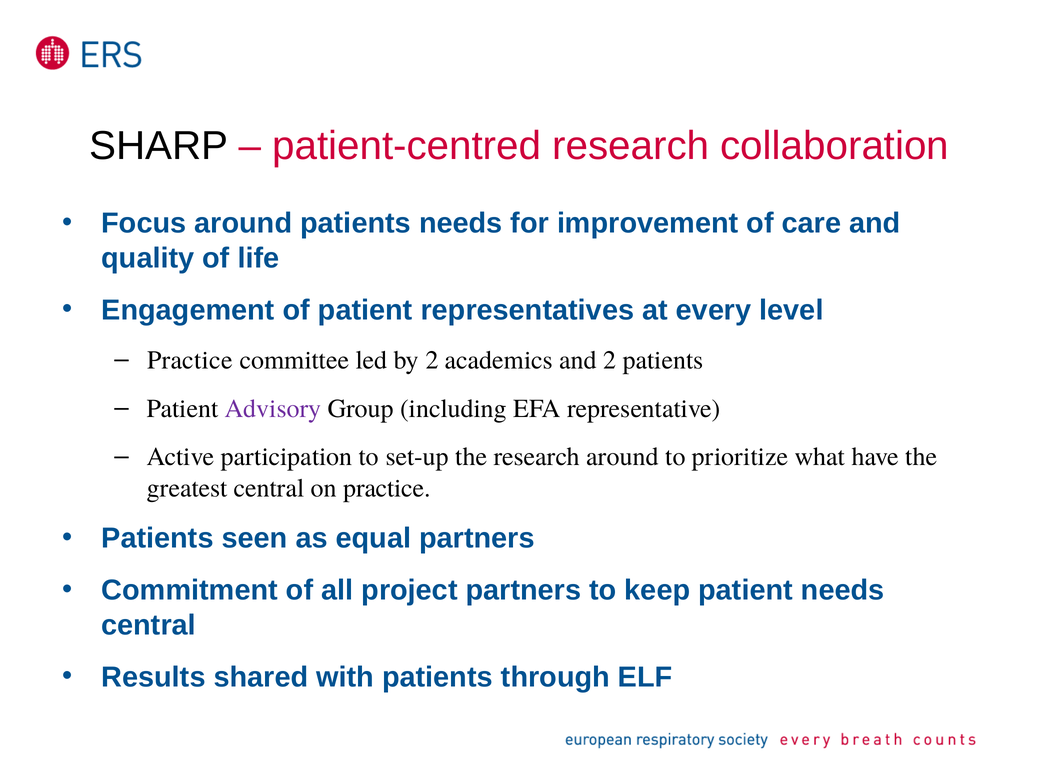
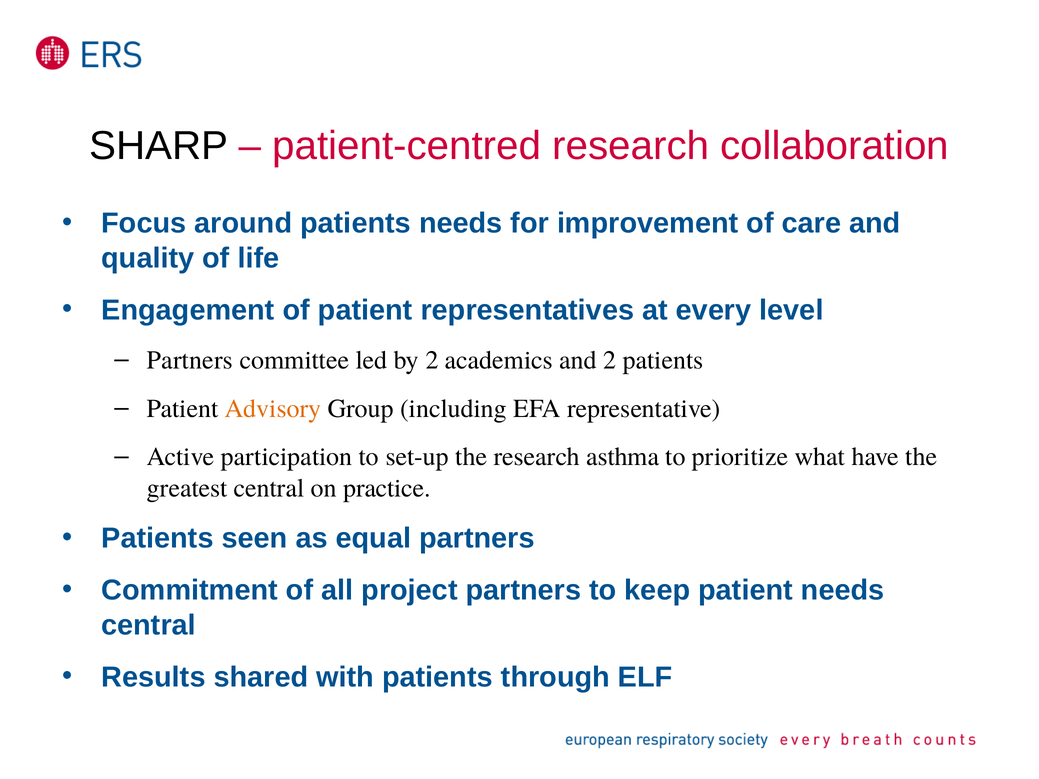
Practice: Practice -> Partners (190, 360)
Advisory colour: purple -> orange (273, 409)
research around: around -> asthma (623, 457)
